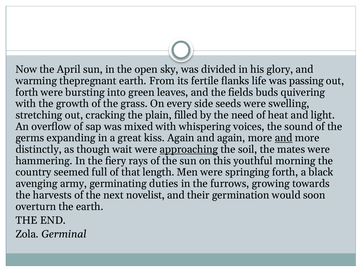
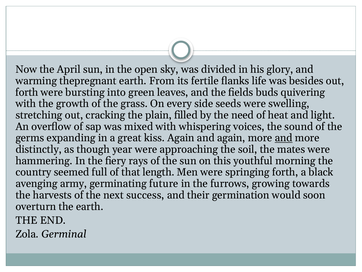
passing: passing -> besides (306, 81)
wait: wait -> year (122, 149)
approaching underline: present -> none (189, 149)
duties: duties -> future (164, 183)
novelist: novelist -> success (145, 195)
